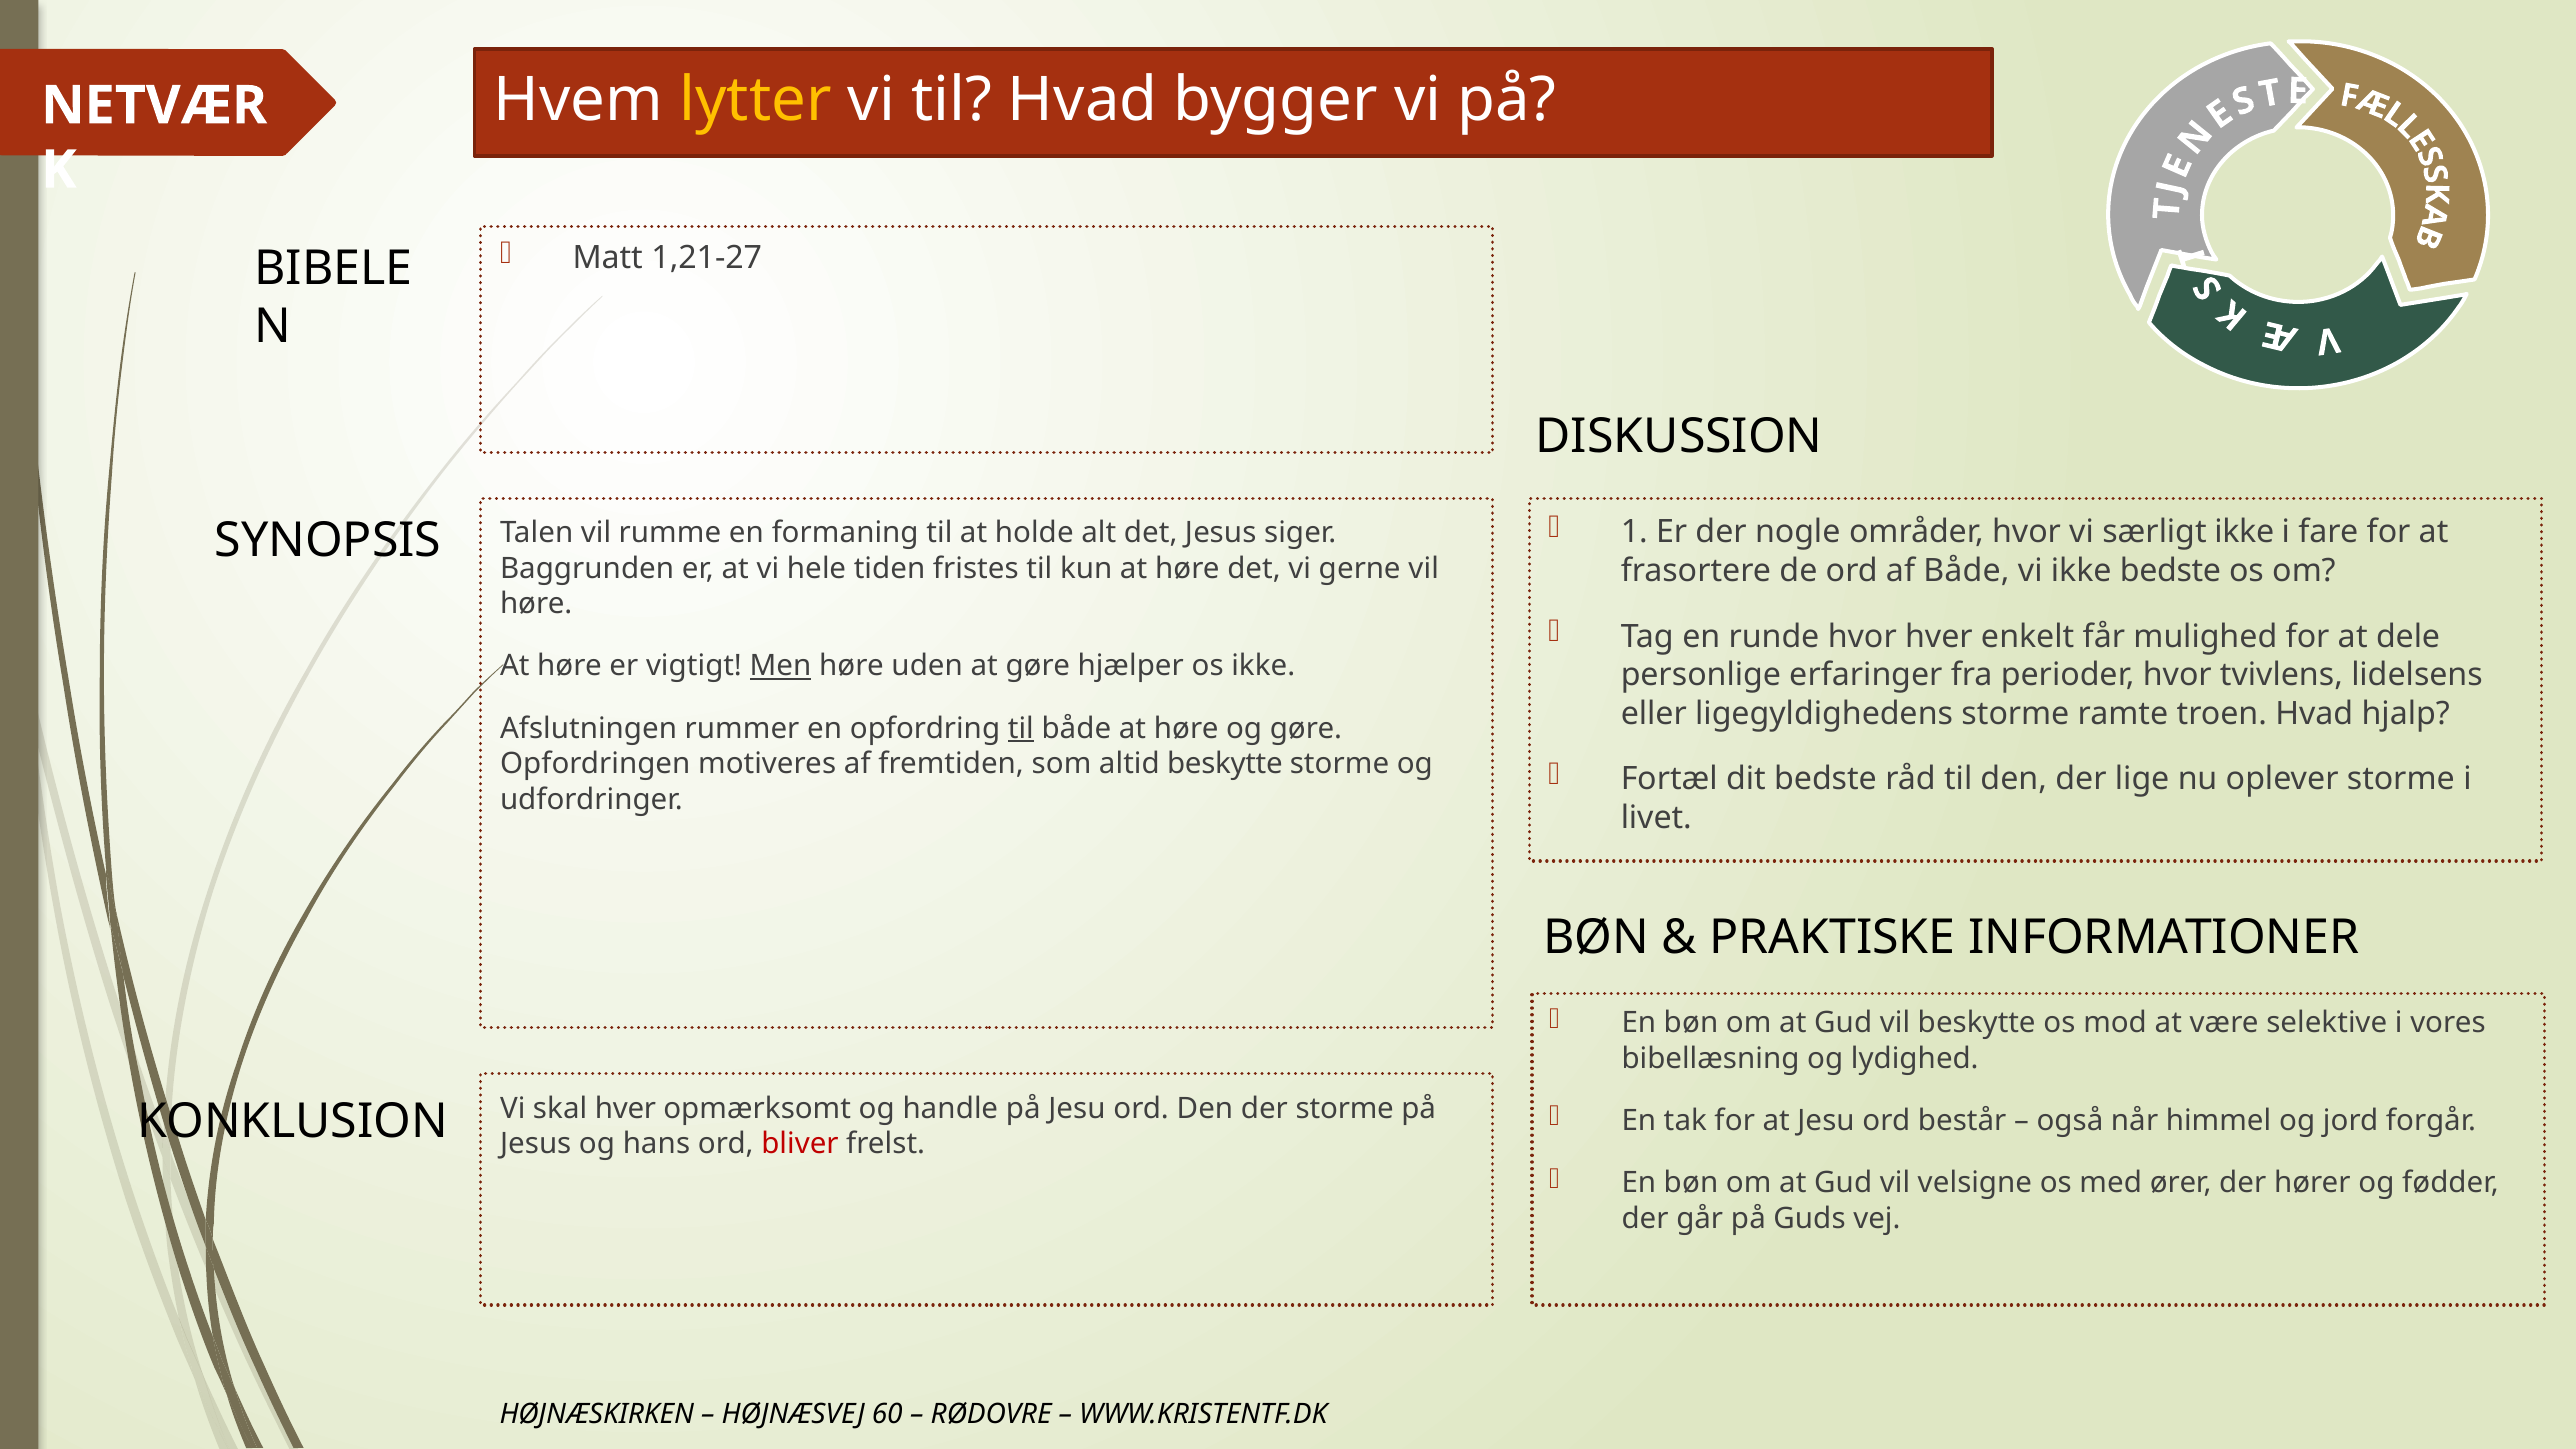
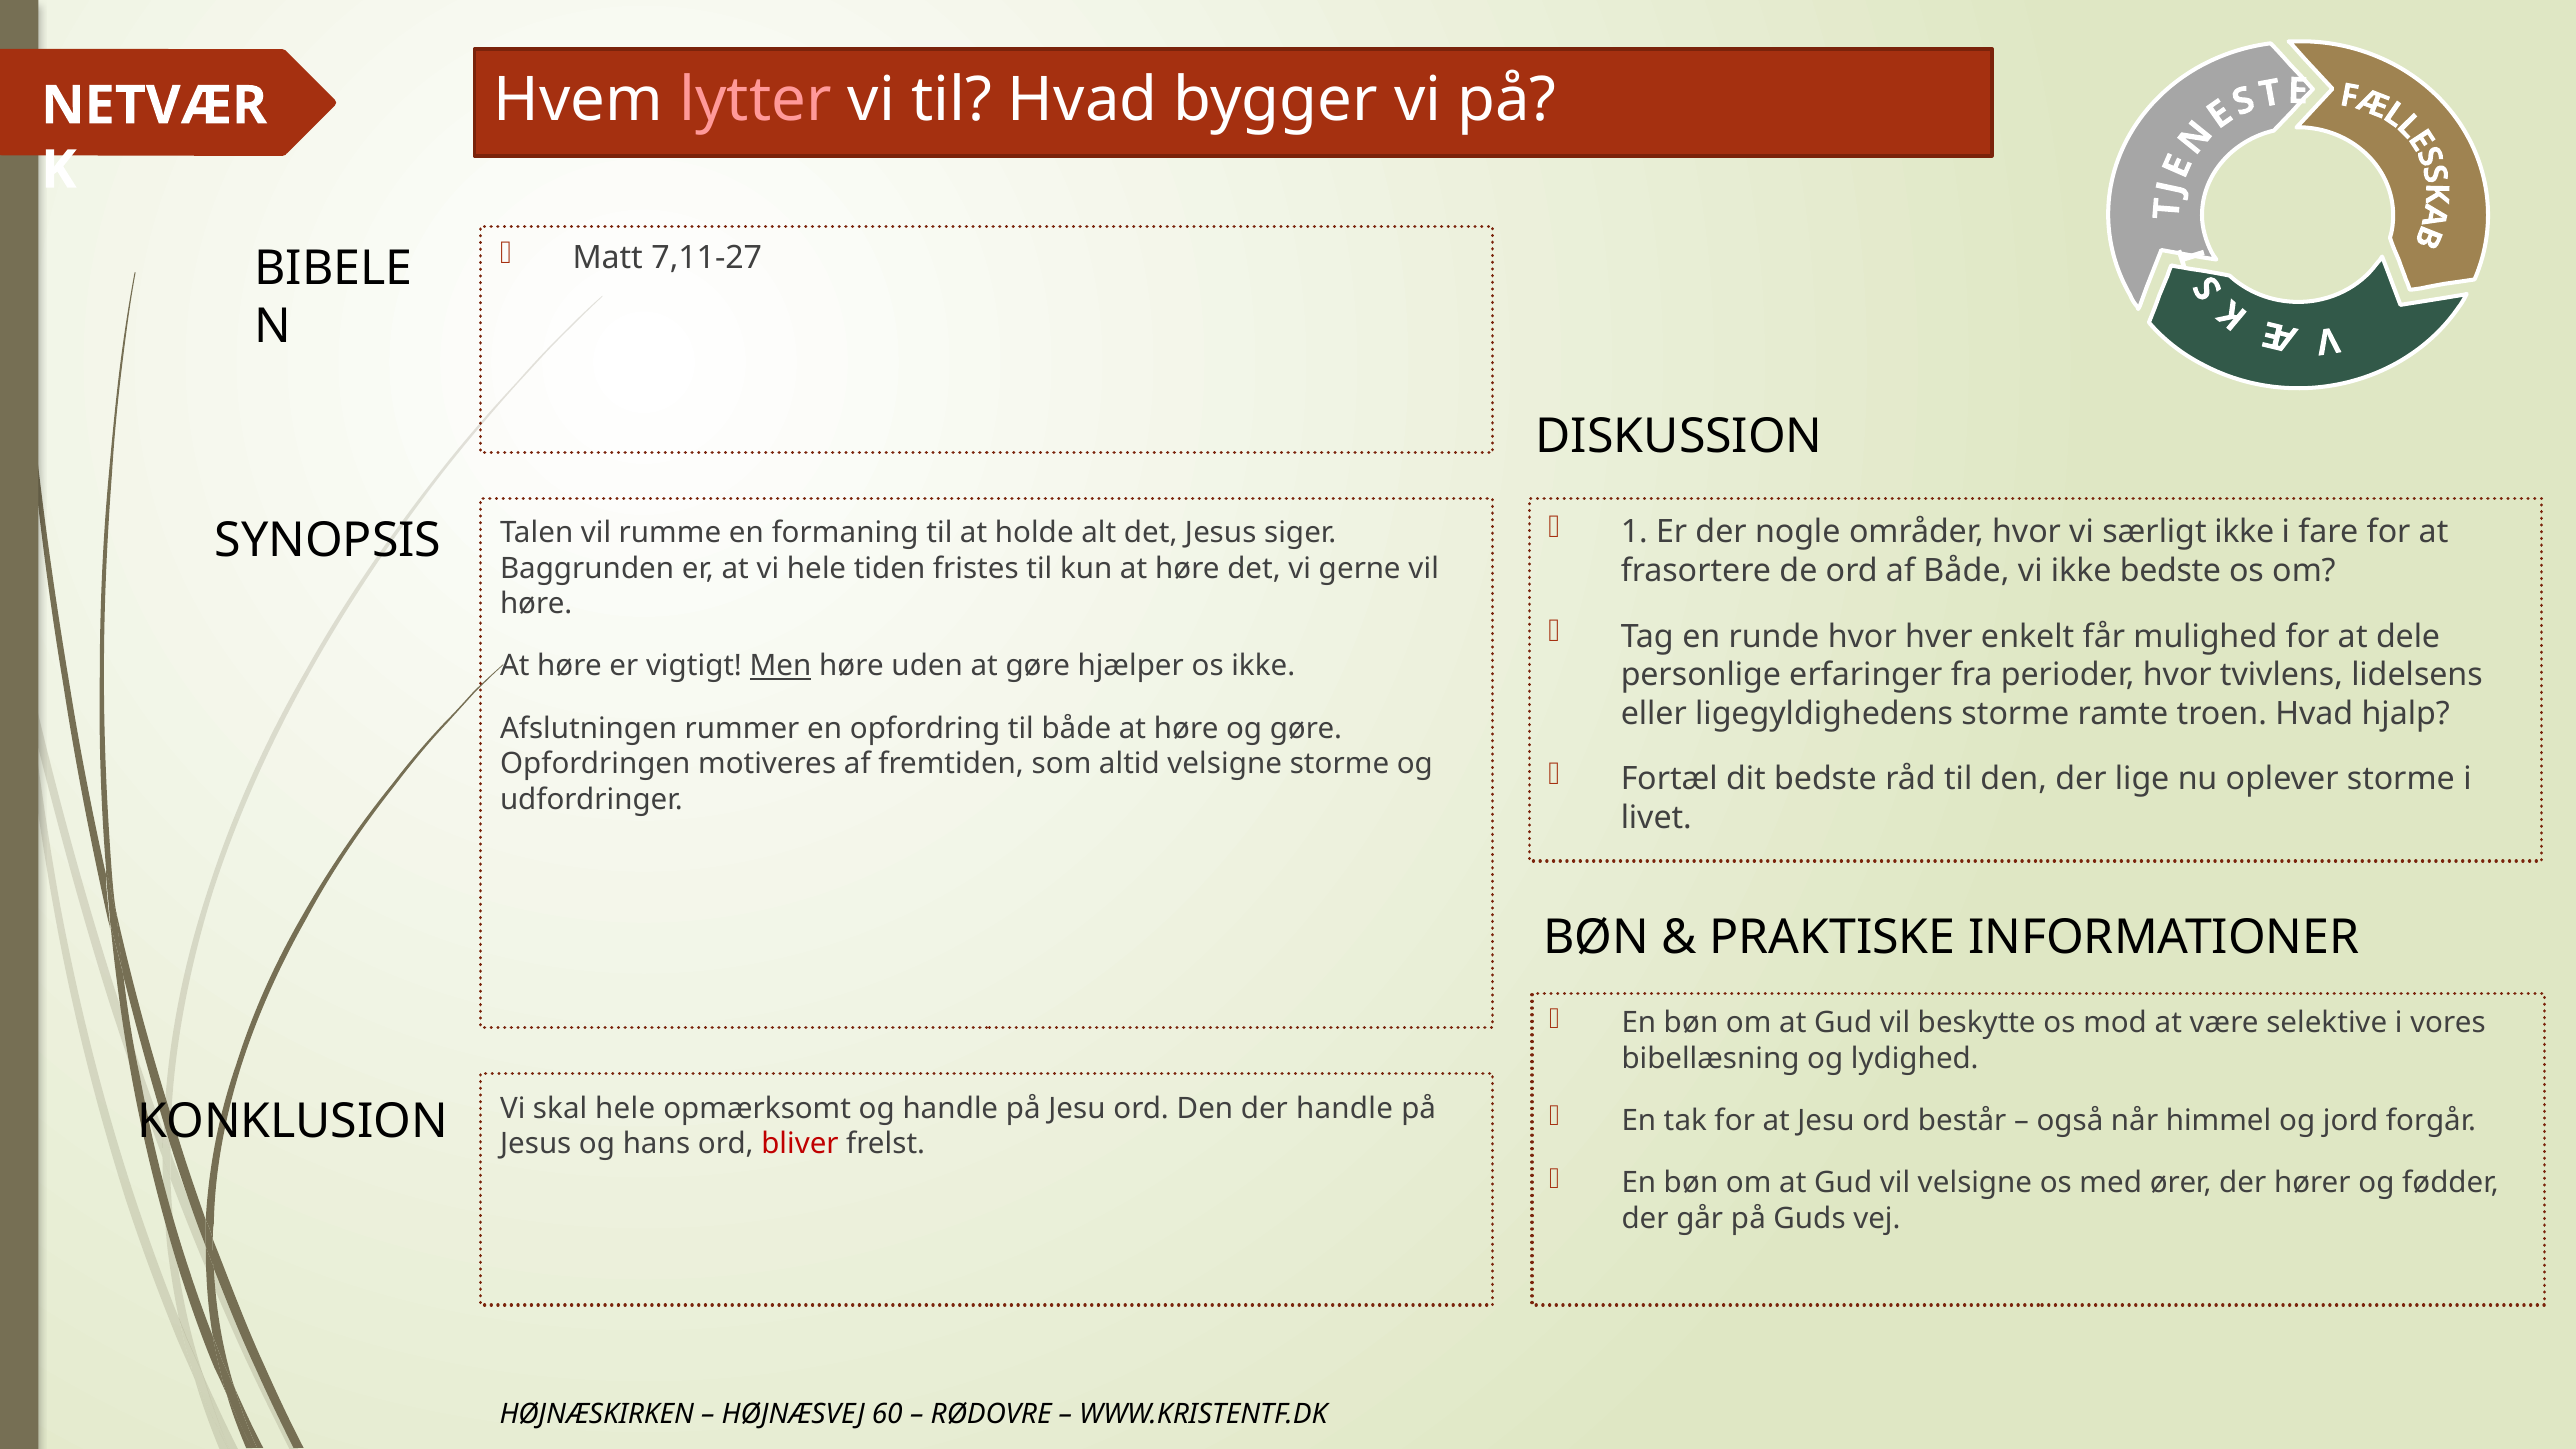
lytter colour: yellow -> pink (756, 100)
1,21-27: 1,21-27 -> 7,11-27 (707, 258)
til underline: present -> none (1021, 729)
altid beskytte: beskytte -> velsigne (1225, 764)
skal hver: hver -> hele (625, 1109)
der storme: storme -> handle (1345, 1109)
